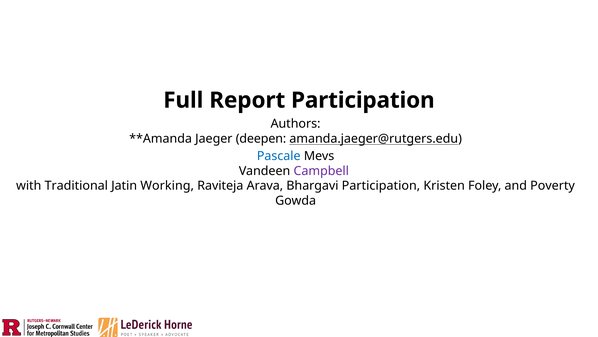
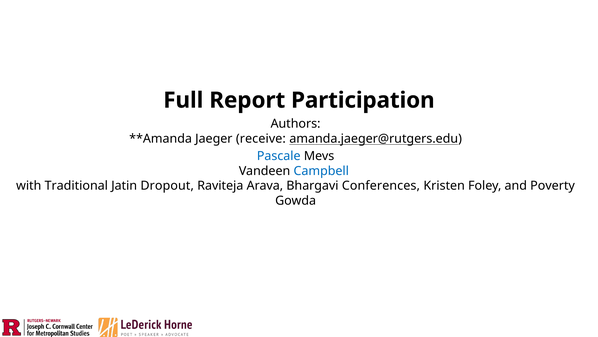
deepen: deepen -> receive (261, 139)
Campbell colour: purple -> blue (321, 171)
Working: Working -> Dropout (167, 186)
Bhargavi Participation: Participation -> Conferences (381, 186)
